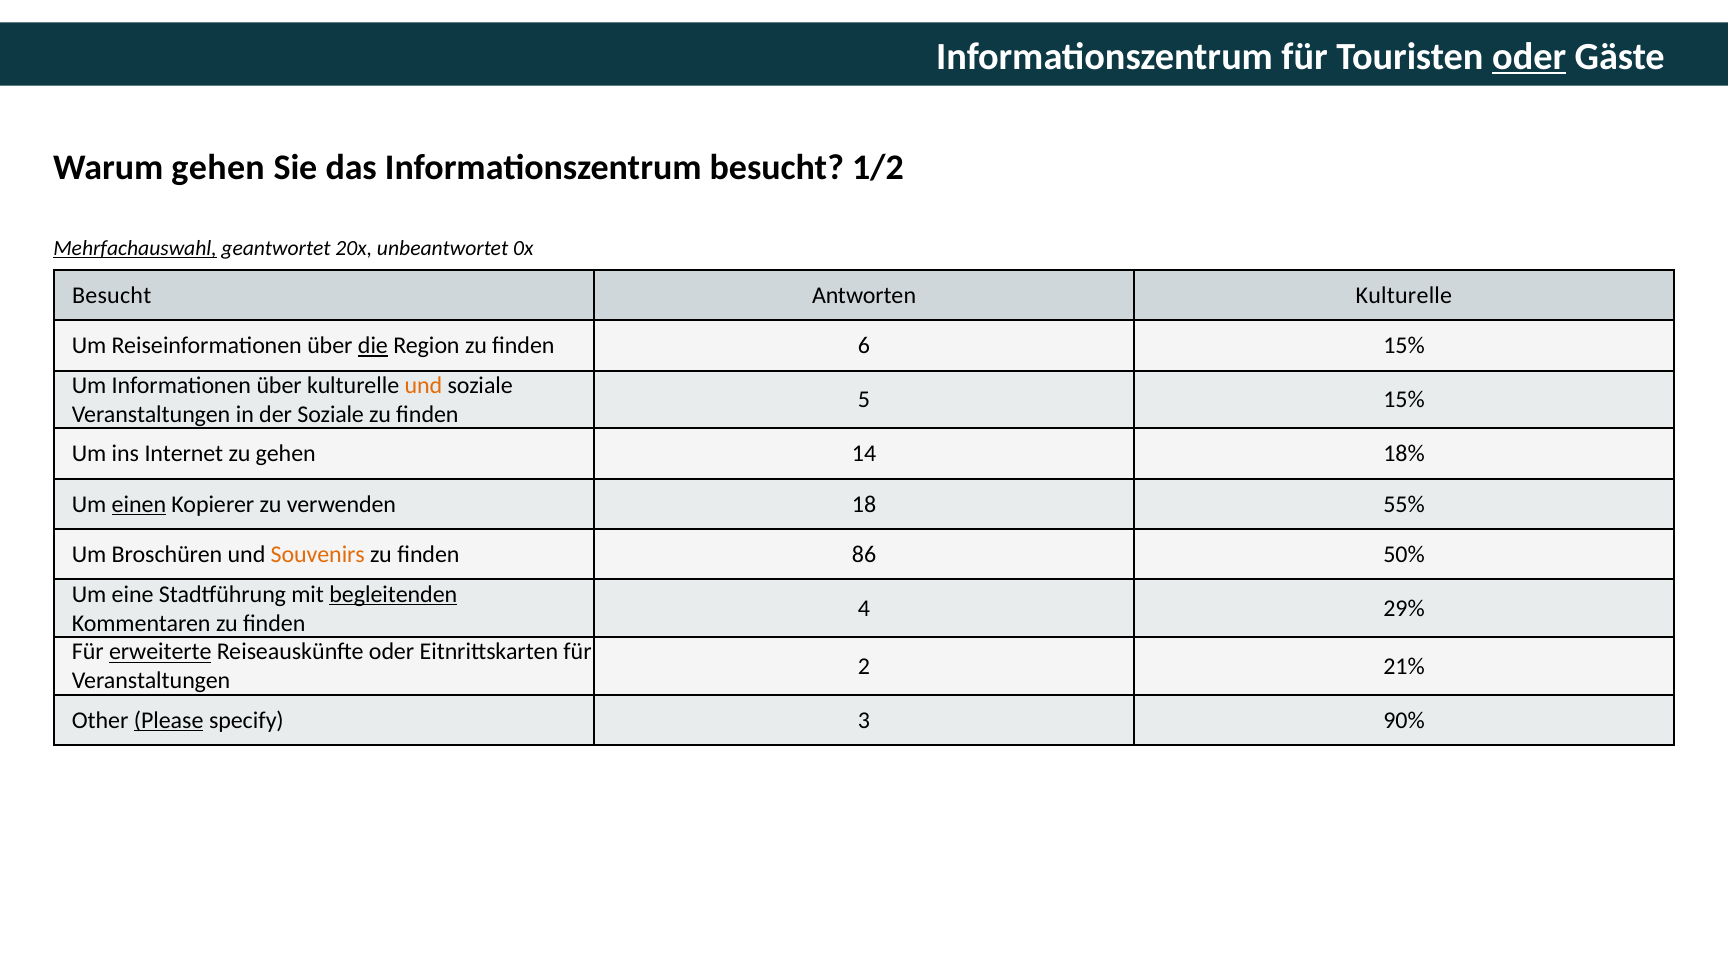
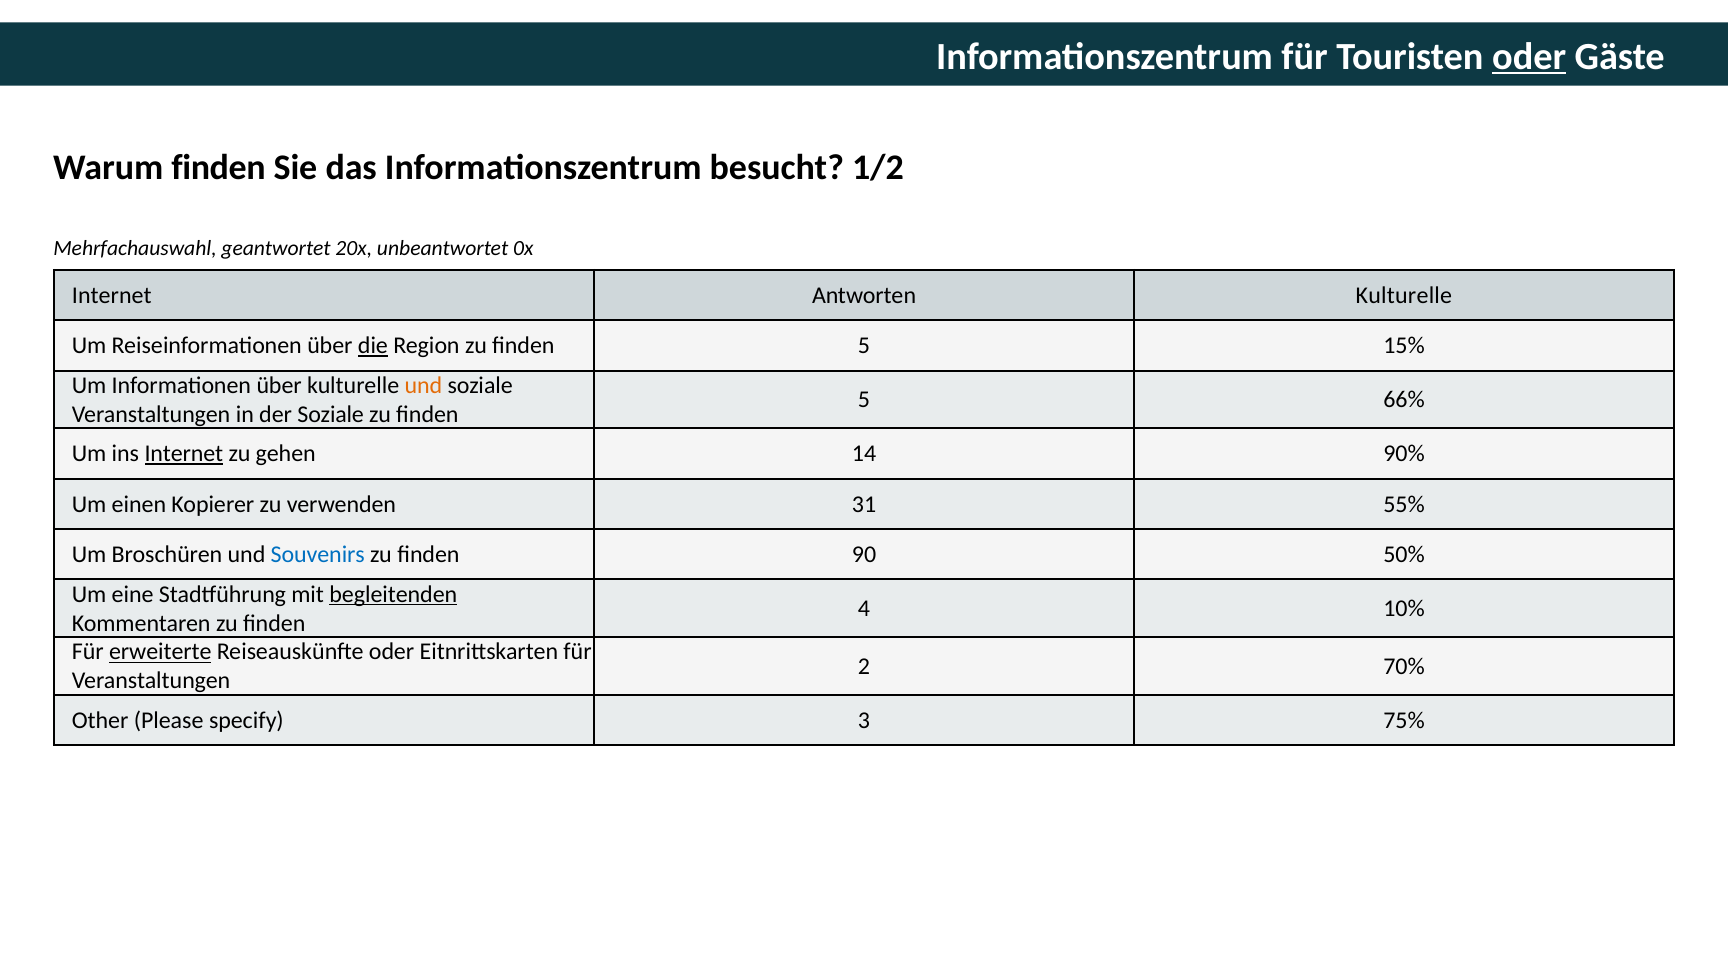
Warum gehen: gehen -> finden (218, 168)
Mehrfachauswahl underline: present -> none (135, 248)
Besucht: Besucht -> Internet (112, 295)
Region zu finden 6: 6 -> 5 (864, 346)
5 15%: 15% -> 66% (1404, 400)
Internet underline: none -> present (184, 454)
18%: 18% -> 90% (1404, 454)
einen underline: present -> none (139, 504)
18: 18 -> 31 (864, 504)
Souvenirs colour: orange -> blue (318, 555)
86: 86 -> 90 (864, 555)
29%: 29% -> 10% (1404, 609)
21%: 21% -> 70% (1404, 666)
Please underline: present -> none (169, 720)
90%: 90% -> 75% (1404, 720)
